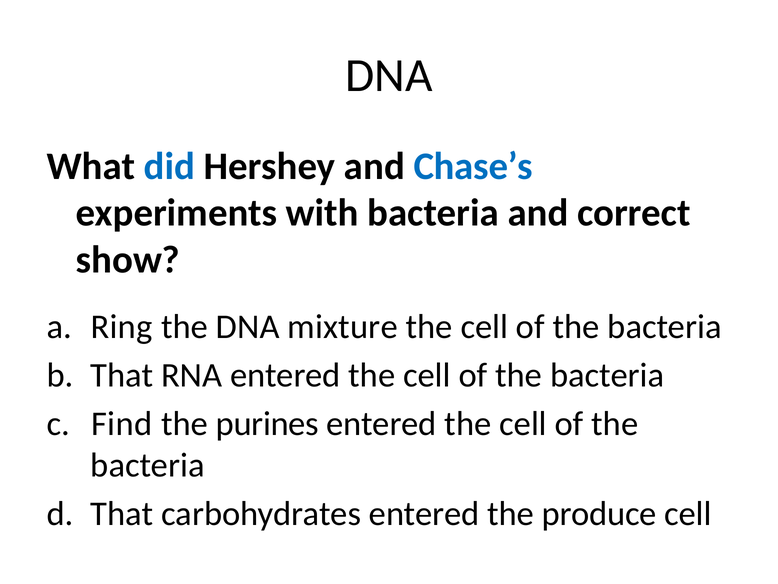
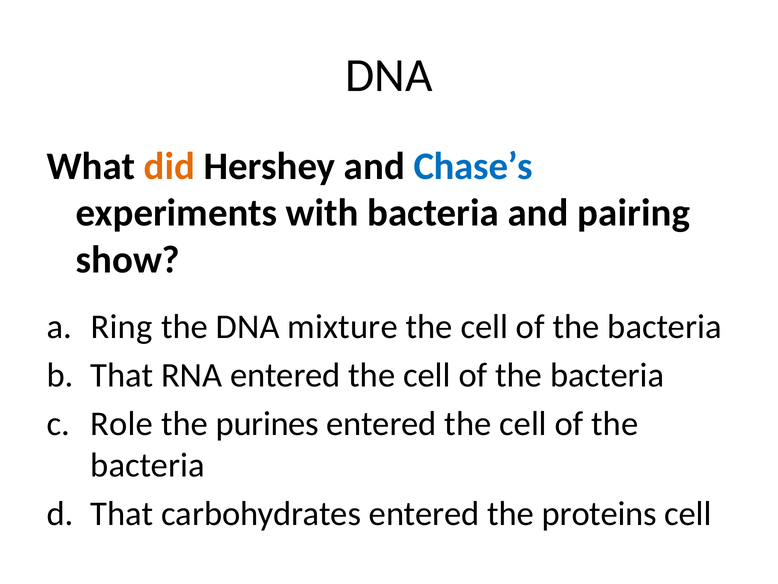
did colour: blue -> orange (169, 166)
correct: correct -> pairing (634, 213)
Find: Find -> Role (122, 423)
produce: produce -> proteins (599, 513)
